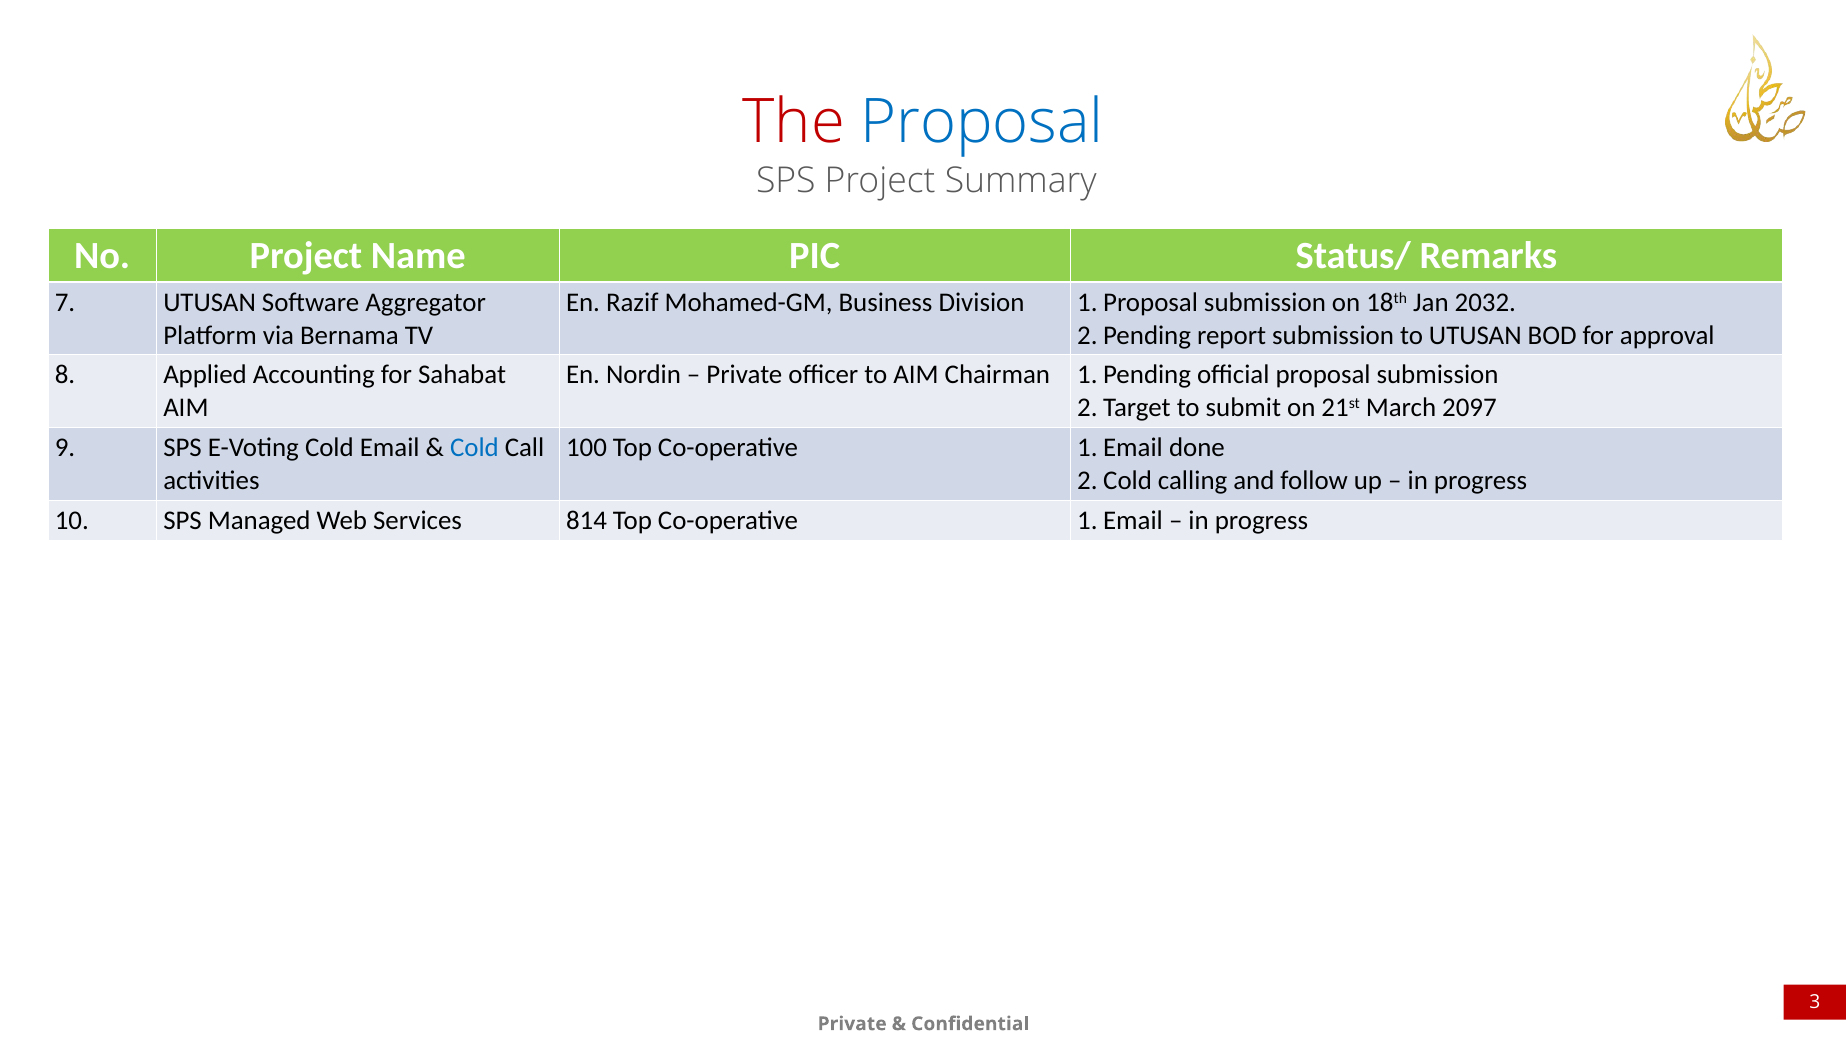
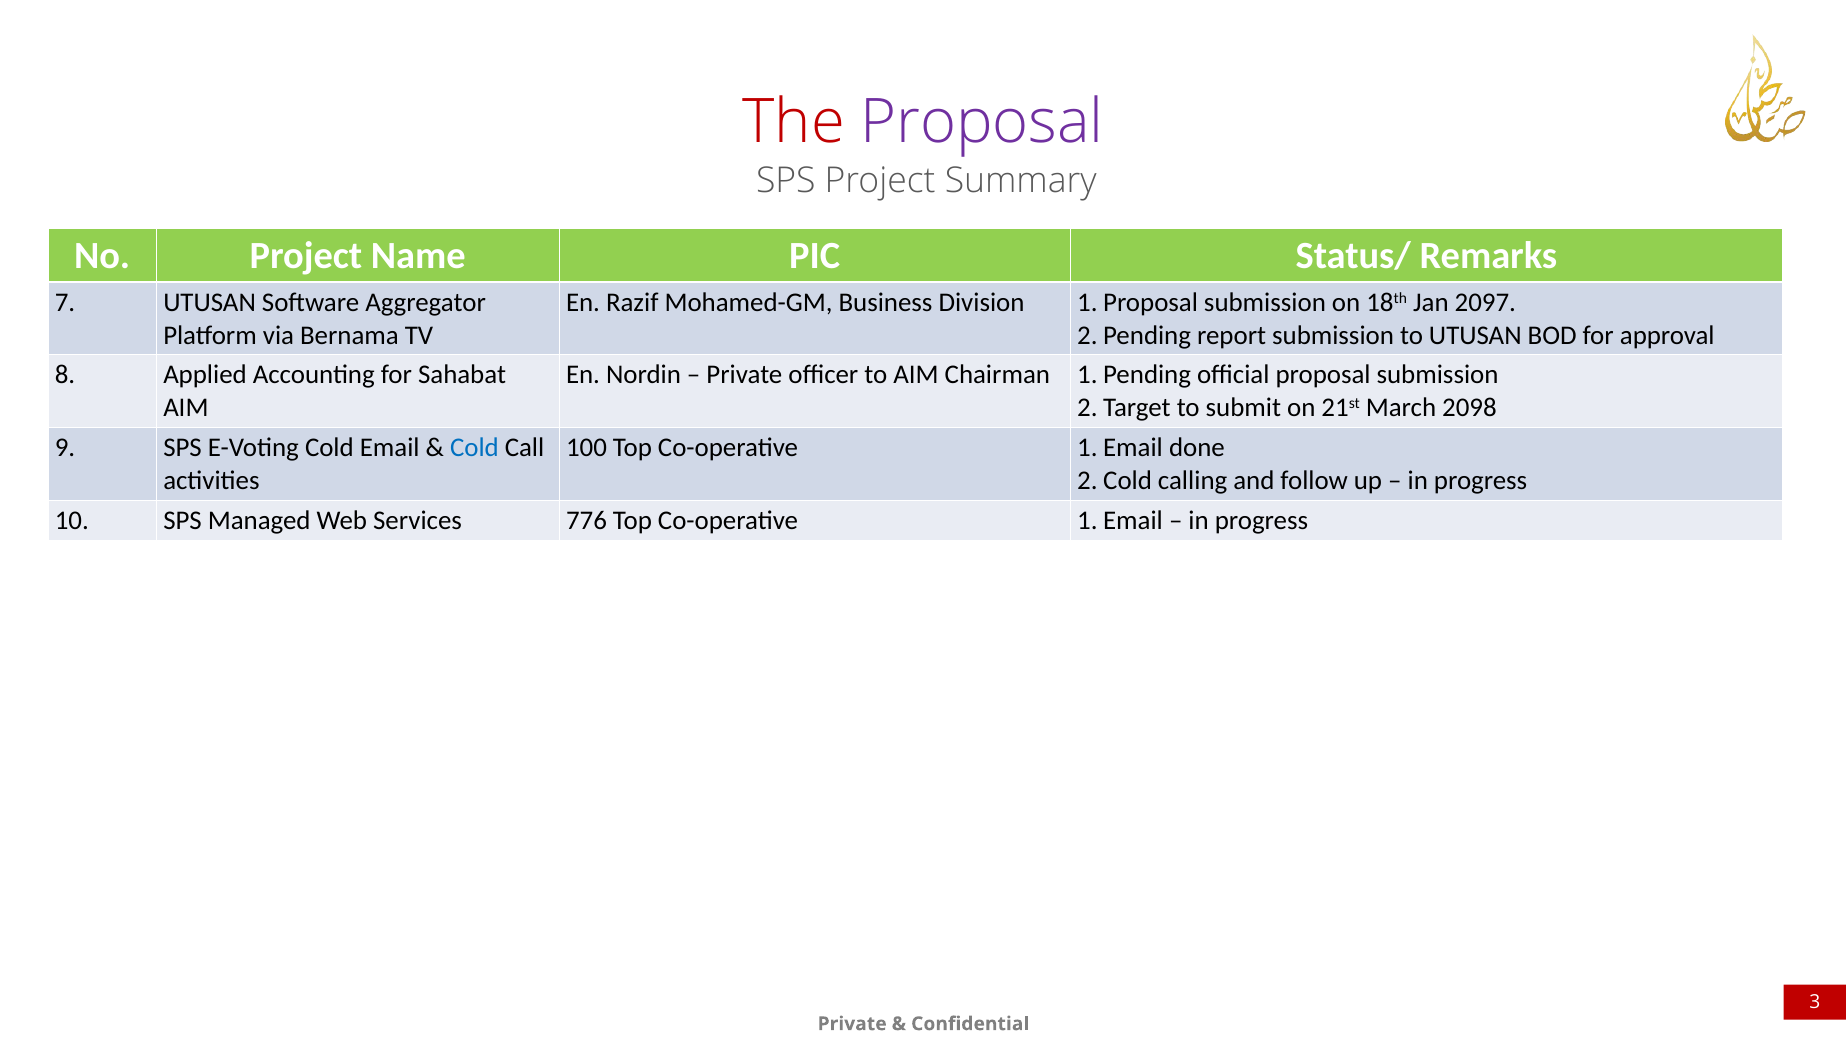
Proposal colour: blue -> purple (982, 123)
2032: 2032 -> 2097 (1485, 302)
2097: 2097 -> 2098 (1469, 408)
814: 814 -> 776 (586, 521)
